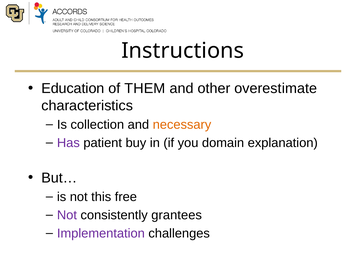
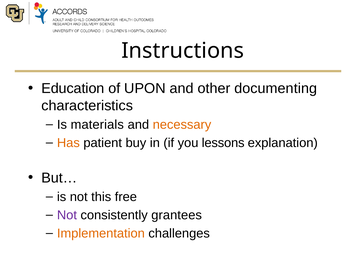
THEM: THEM -> UPON (145, 89)
overestimate: overestimate -> documenting (276, 89)
collection: collection -> materials (97, 125)
Has colour: purple -> orange (68, 143)
domain: domain -> lessons (223, 143)
Implementation colour: purple -> orange (101, 233)
